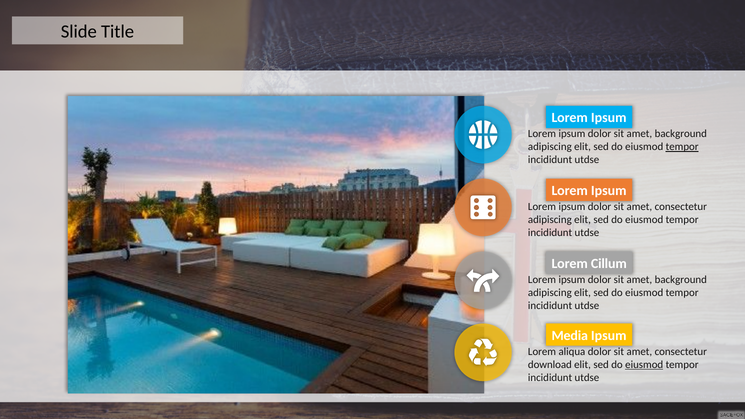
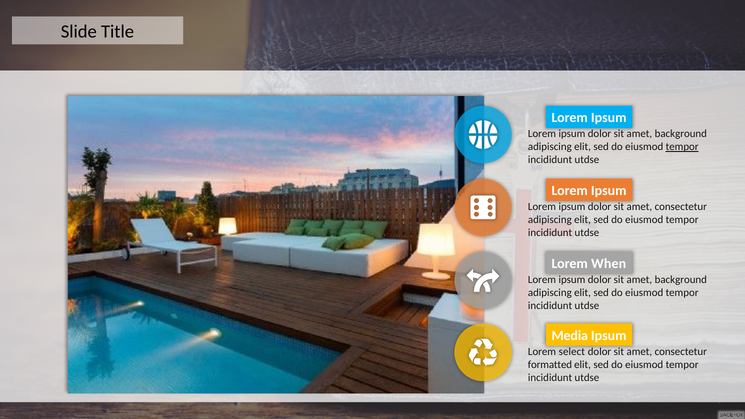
Cillum: Cillum -> When (609, 264)
aliqua: aliqua -> select (572, 352)
download: download -> formatted (550, 365)
eiusmod underline: present -> none (644, 365)
